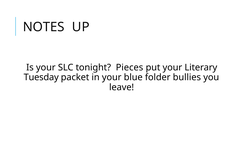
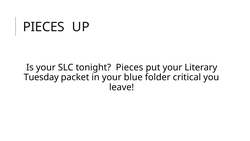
NOTES: NOTES -> PIECES (44, 27)
bullies: bullies -> critical (187, 77)
